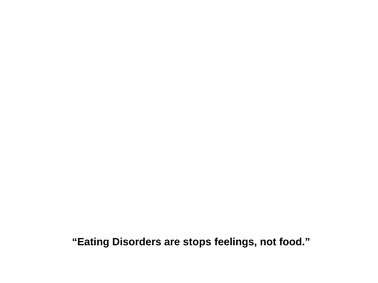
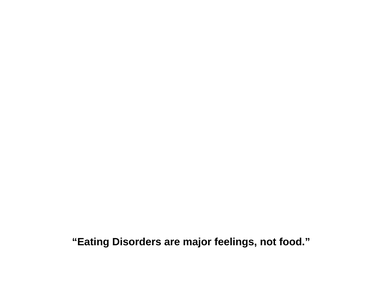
stops: stops -> major (197, 242)
